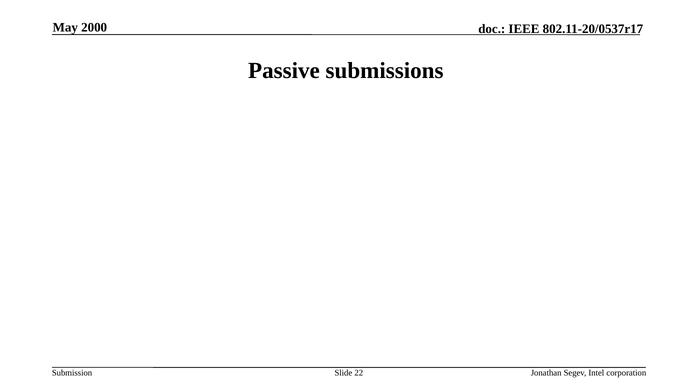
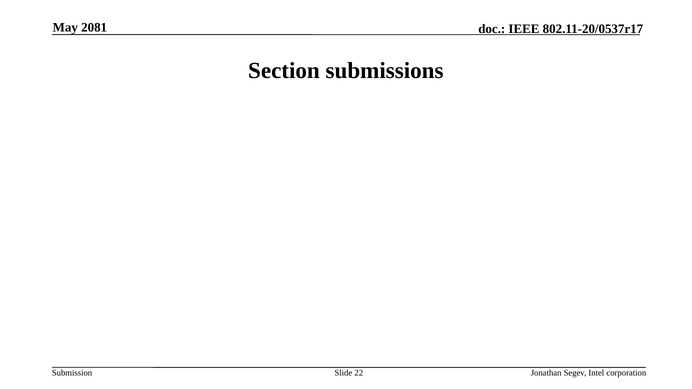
2000: 2000 -> 2081 (94, 28)
Passive: Passive -> Section (284, 71)
